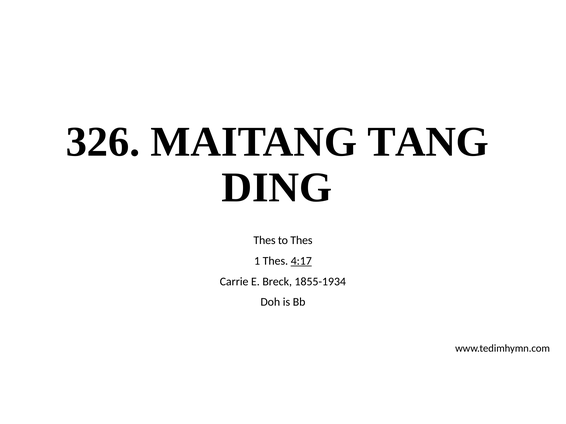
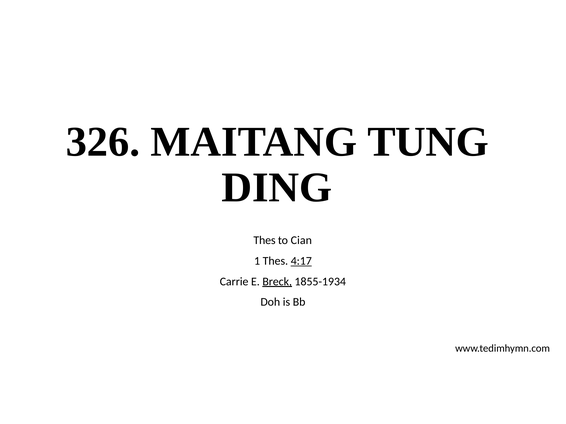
TANG: TANG -> TUNG (428, 142)
to Thes: Thes -> Cian (301, 241)
Breck underline: none -> present (277, 282)
